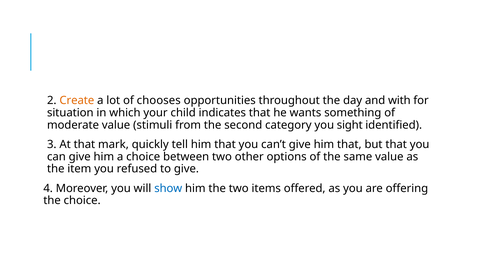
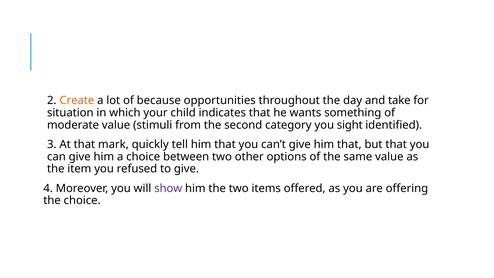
chooses: chooses -> because (159, 101)
with: with -> take (399, 101)
show colour: blue -> purple (168, 188)
